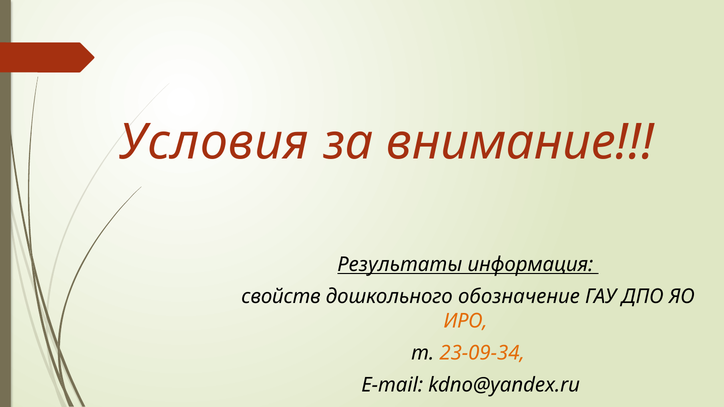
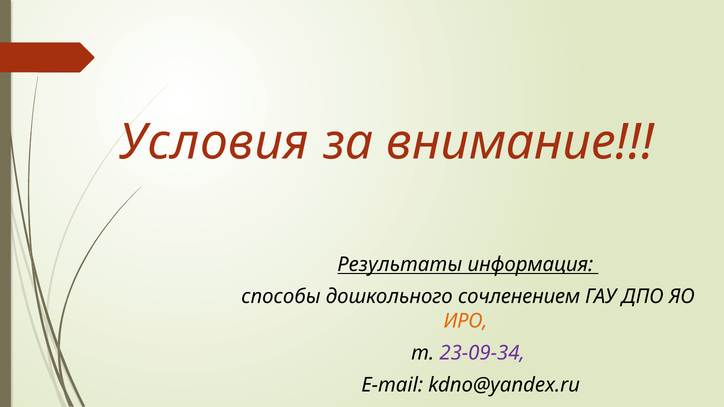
свойств: свойств -> способы (281, 297)
обозначение: обозначение -> сочленением (519, 297)
23-09-34 colour: orange -> purple (482, 353)
